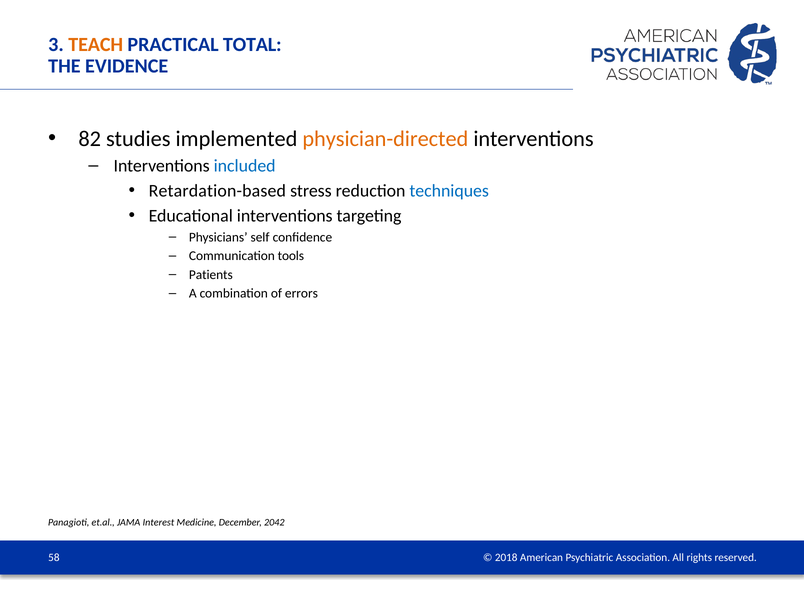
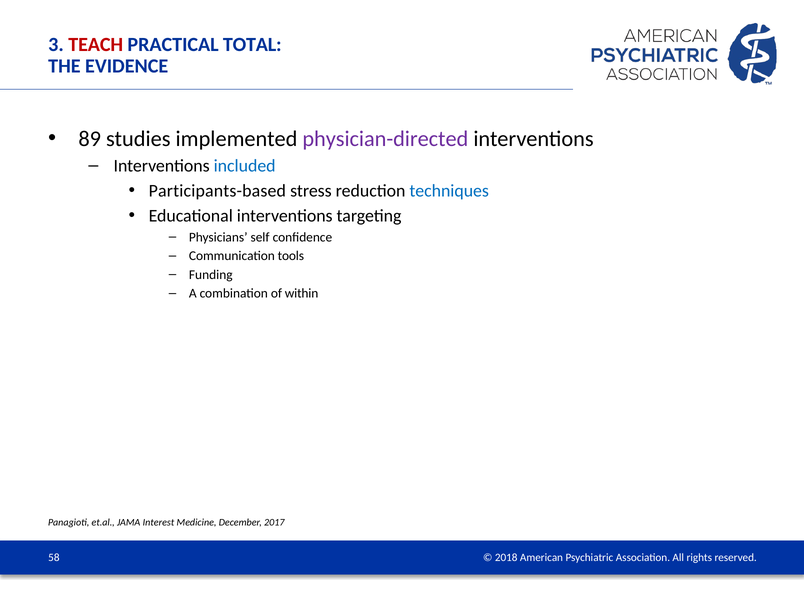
TEACH colour: orange -> red (96, 45)
82: 82 -> 89 (90, 139)
physician-directed colour: orange -> purple (385, 139)
Retardation-based: Retardation-based -> Participants-based (217, 191)
Patients: Patients -> Funding (211, 275)
errors: errors -> within (302, 293)
2042: 2042 -> 2017 (274, 522)
